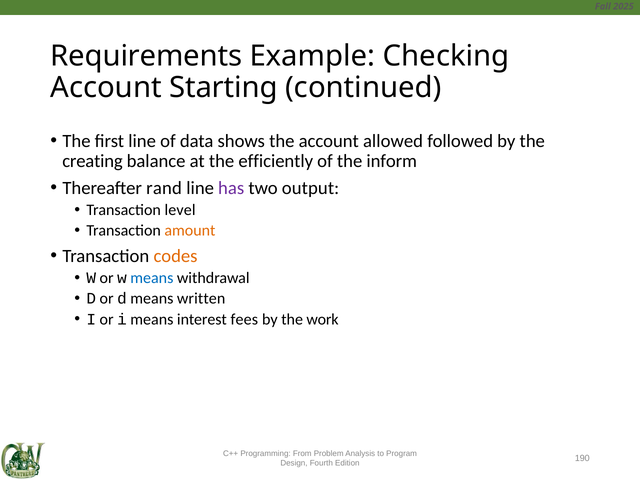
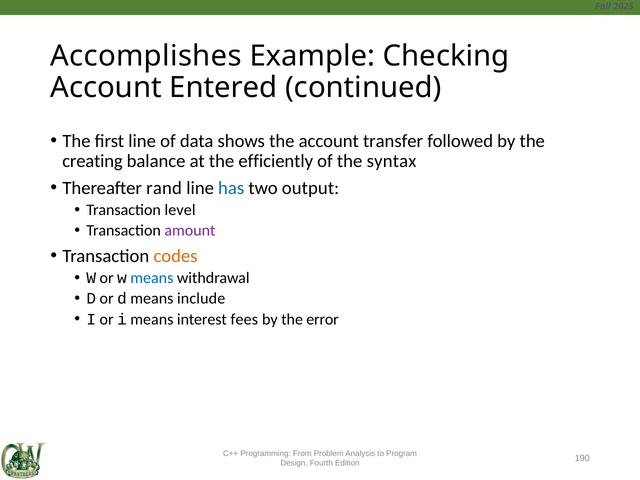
Requirements: Requirements -> Accomplishes (146, 56)
Starting: Starting -> Entered (223, 88)
allowed: allowed -> transfer (393, 141)
inform: inform -> syntax (392, 161)
has colour: purple -> blue (231, 188)
amount colour: orange -> purple (190, 231)
written: written -> include (201, 299)
work: work -> error (323, 319)
